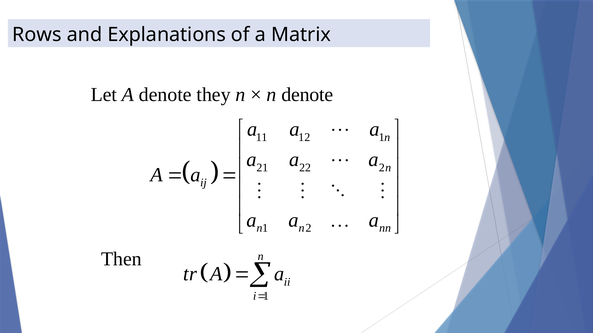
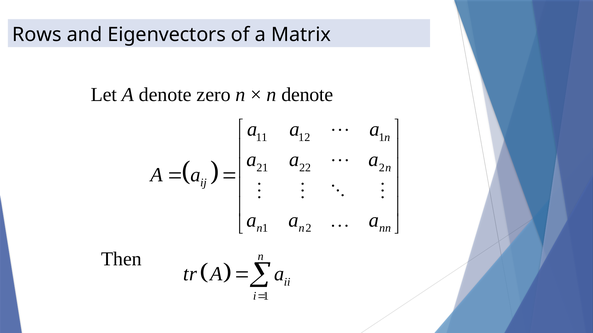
Explanations: Explanations -> Eigenvectors (167, 35)
they: they -> zero (214, 95)
